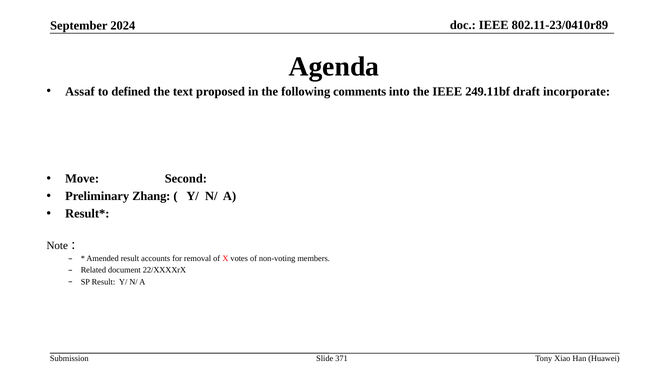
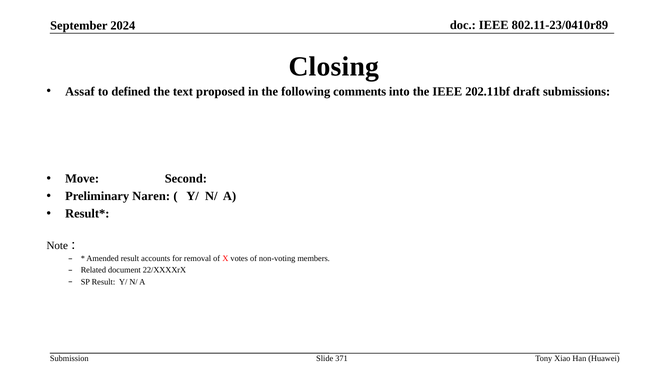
Agenda: Agenda -> Closing (334, 67)
249.11bf: 249.11bf -> 202.11bf (488, 91)
incorporate: incorporate -> submissions (577, 91)
Zhang: Zhang -> Naren (151, 196)
